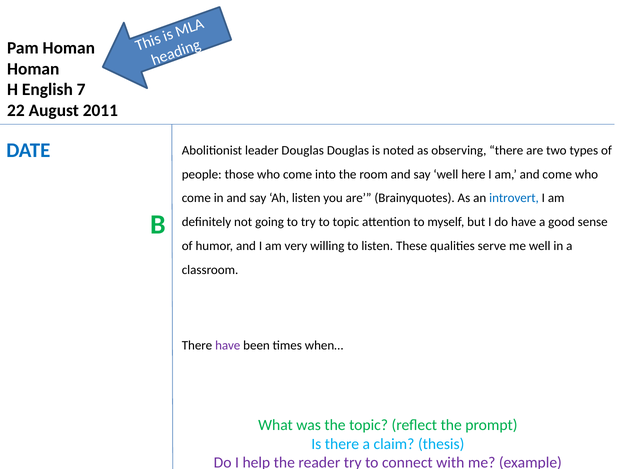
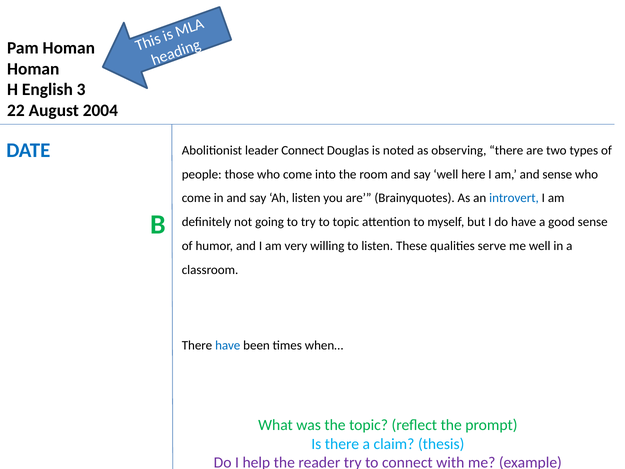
7: 7 -> 3 (81, 90)
2011: 2011 -> 2004 (100, 110)
leader Douglas: Douglas -> Connect (303, 150)
and come: come -> sense (557, 174)
have colour: purple -> blue (228, 345)
